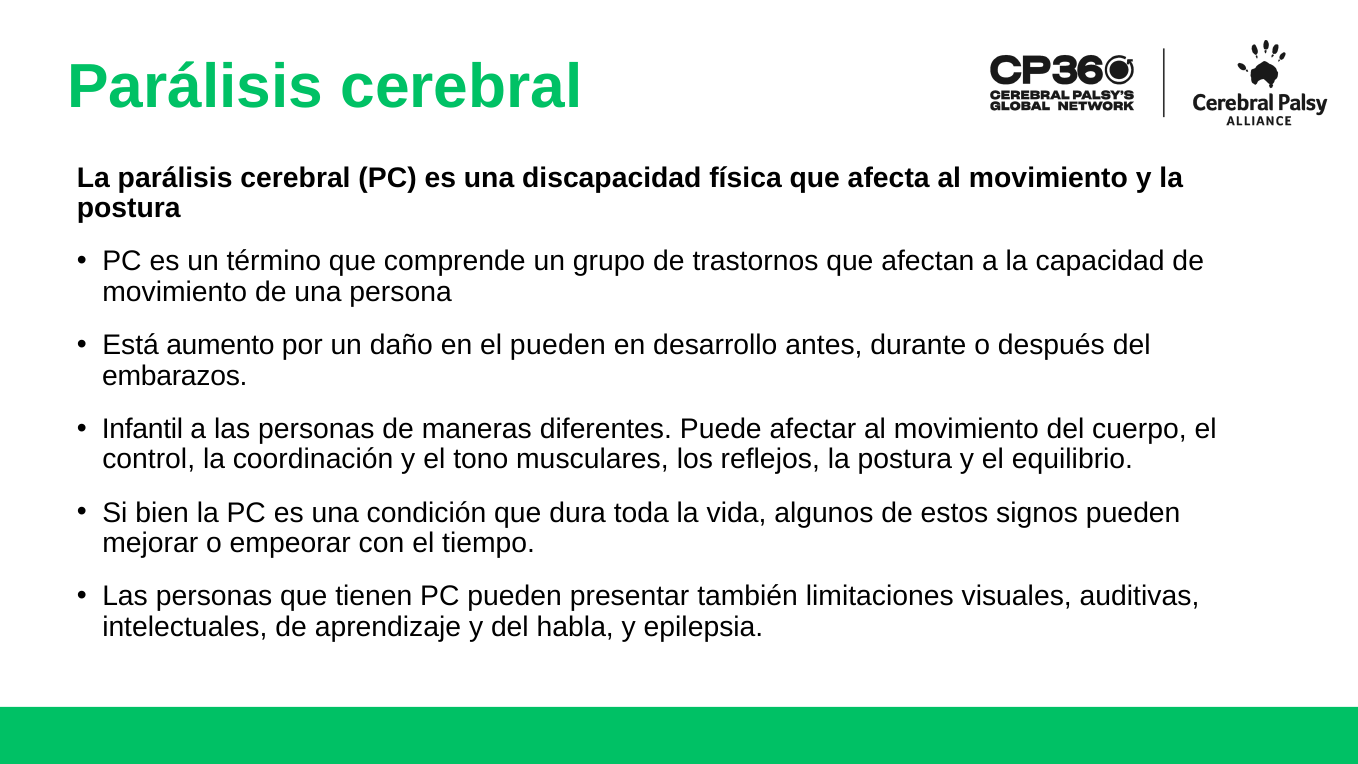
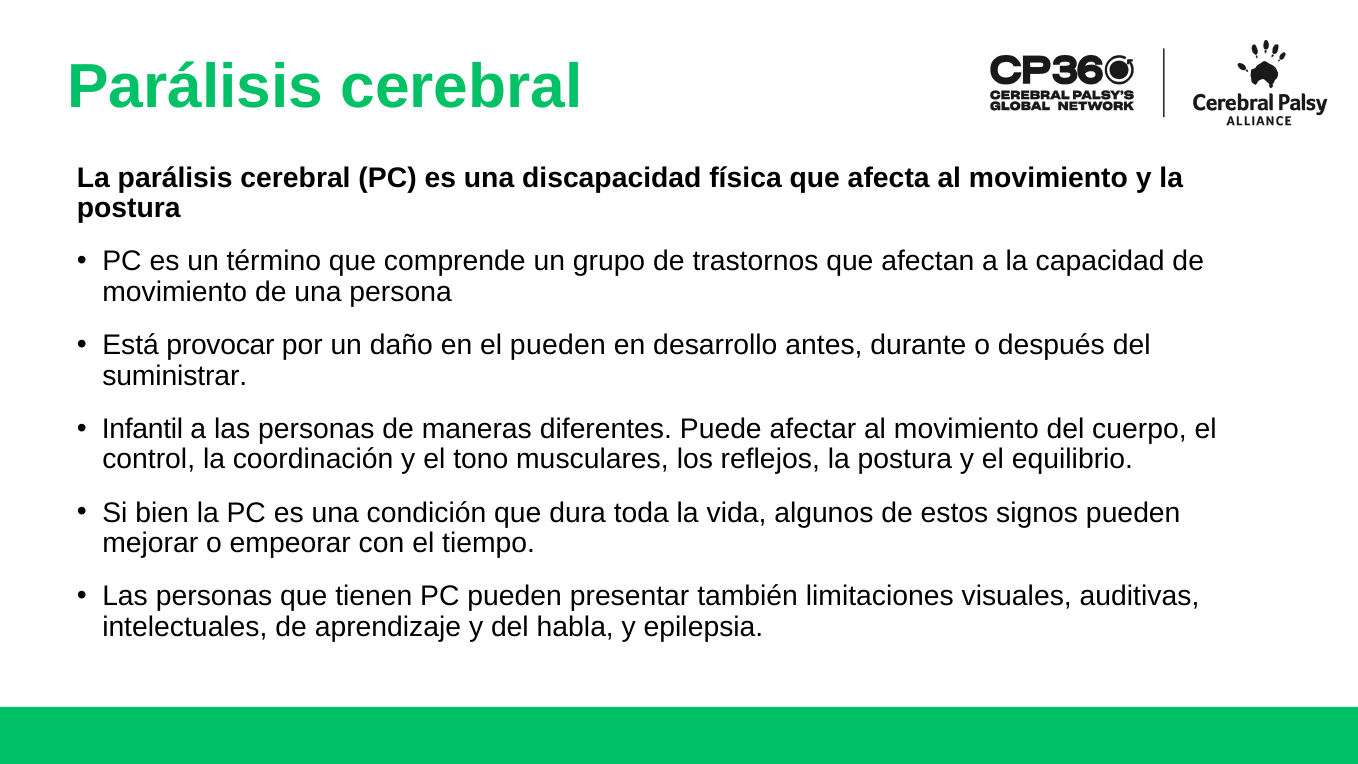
aumento: aumento -> provocar (220, 345)
embarazos: embarazos -> suministrar (175, 376)
